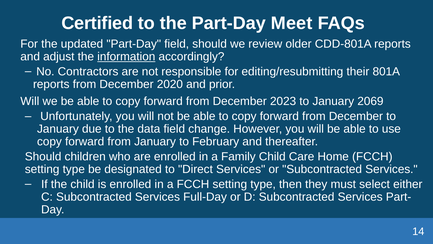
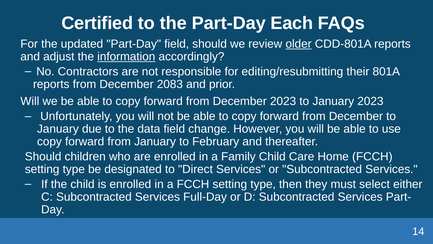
Meet: Meet -> Each (292, 23)
older underline: none -> present (299, 44)
2020: 2020 -> 2083 (170, 84)
January 2069: 2069 -> 2023 (370, 101)
